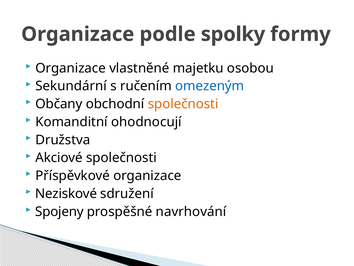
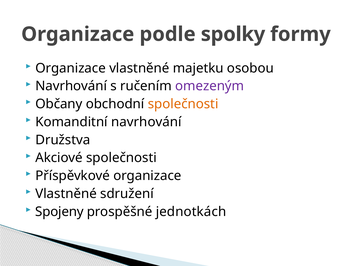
Sekundární: Sekundární -> Navrhování (71, 86)
omezeným colour: blue -> purple (210, 86)
Komanditní ohodnocují: ohodnocují -> navrhování (146, 122)
Neziskové: Neziskové -> Vlastněné (66, 193)
navrhování: navrhování -> jednotkách (191, 211)
